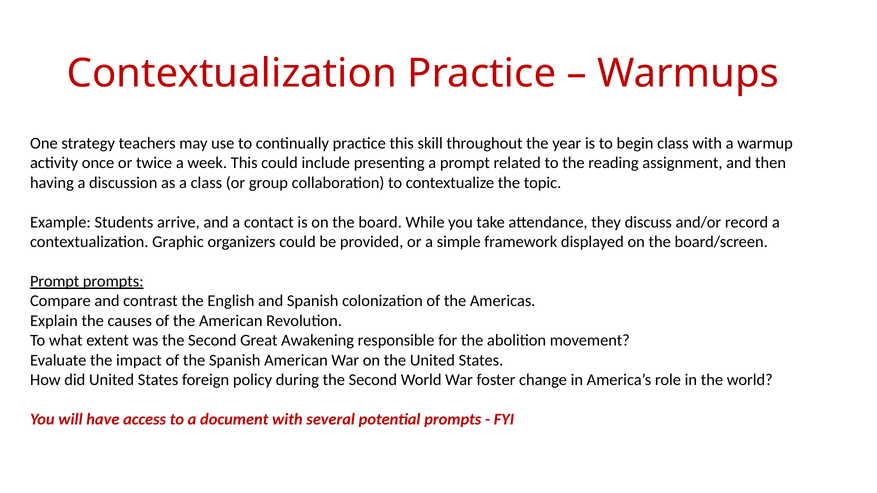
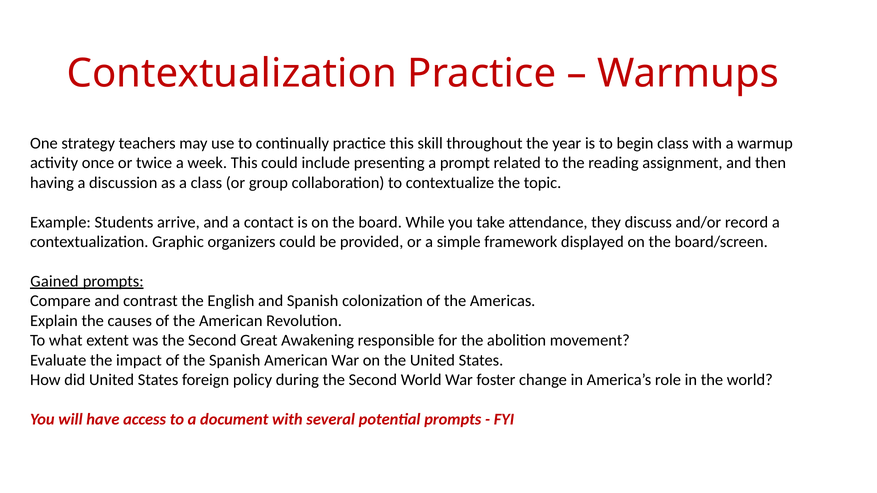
Prompt: Prompt -> Gained (54, 281)
